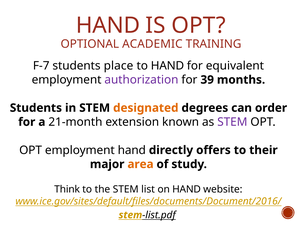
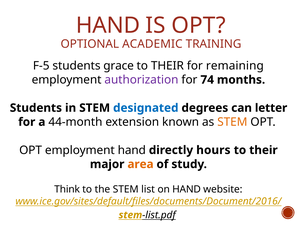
F-7: F-7 -> F-5 (41, 66)
place: place -> grace (119, 66)
HAND: HAND -> THEIR (167, 66)
equivalent: equivalent -> remaining (235, 66)
39: 39 -> 74 (207, 80)
designated colour: orange -> blue (146, 108)
order: order -> letter (271, 108)
21-month: 21-month -> 44-month (75, 122)
STEM colour: purple -> orange (232, 122)
offers: offers -> hours (213, 150)
